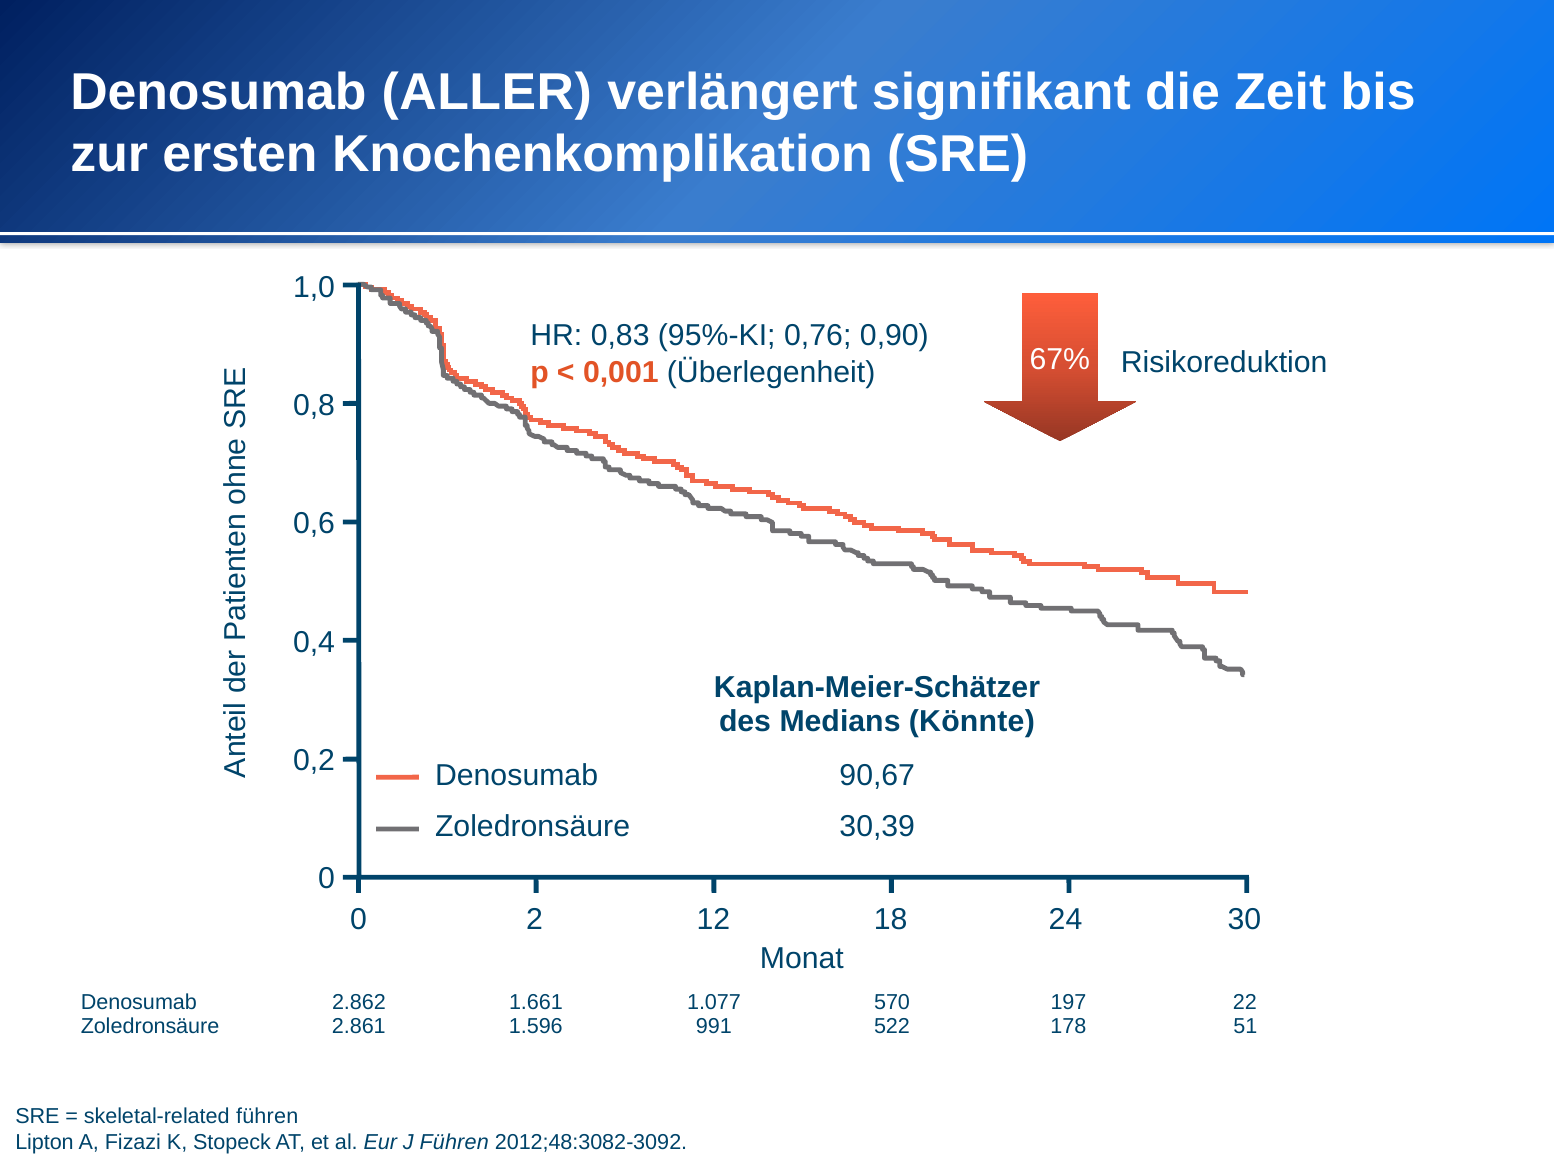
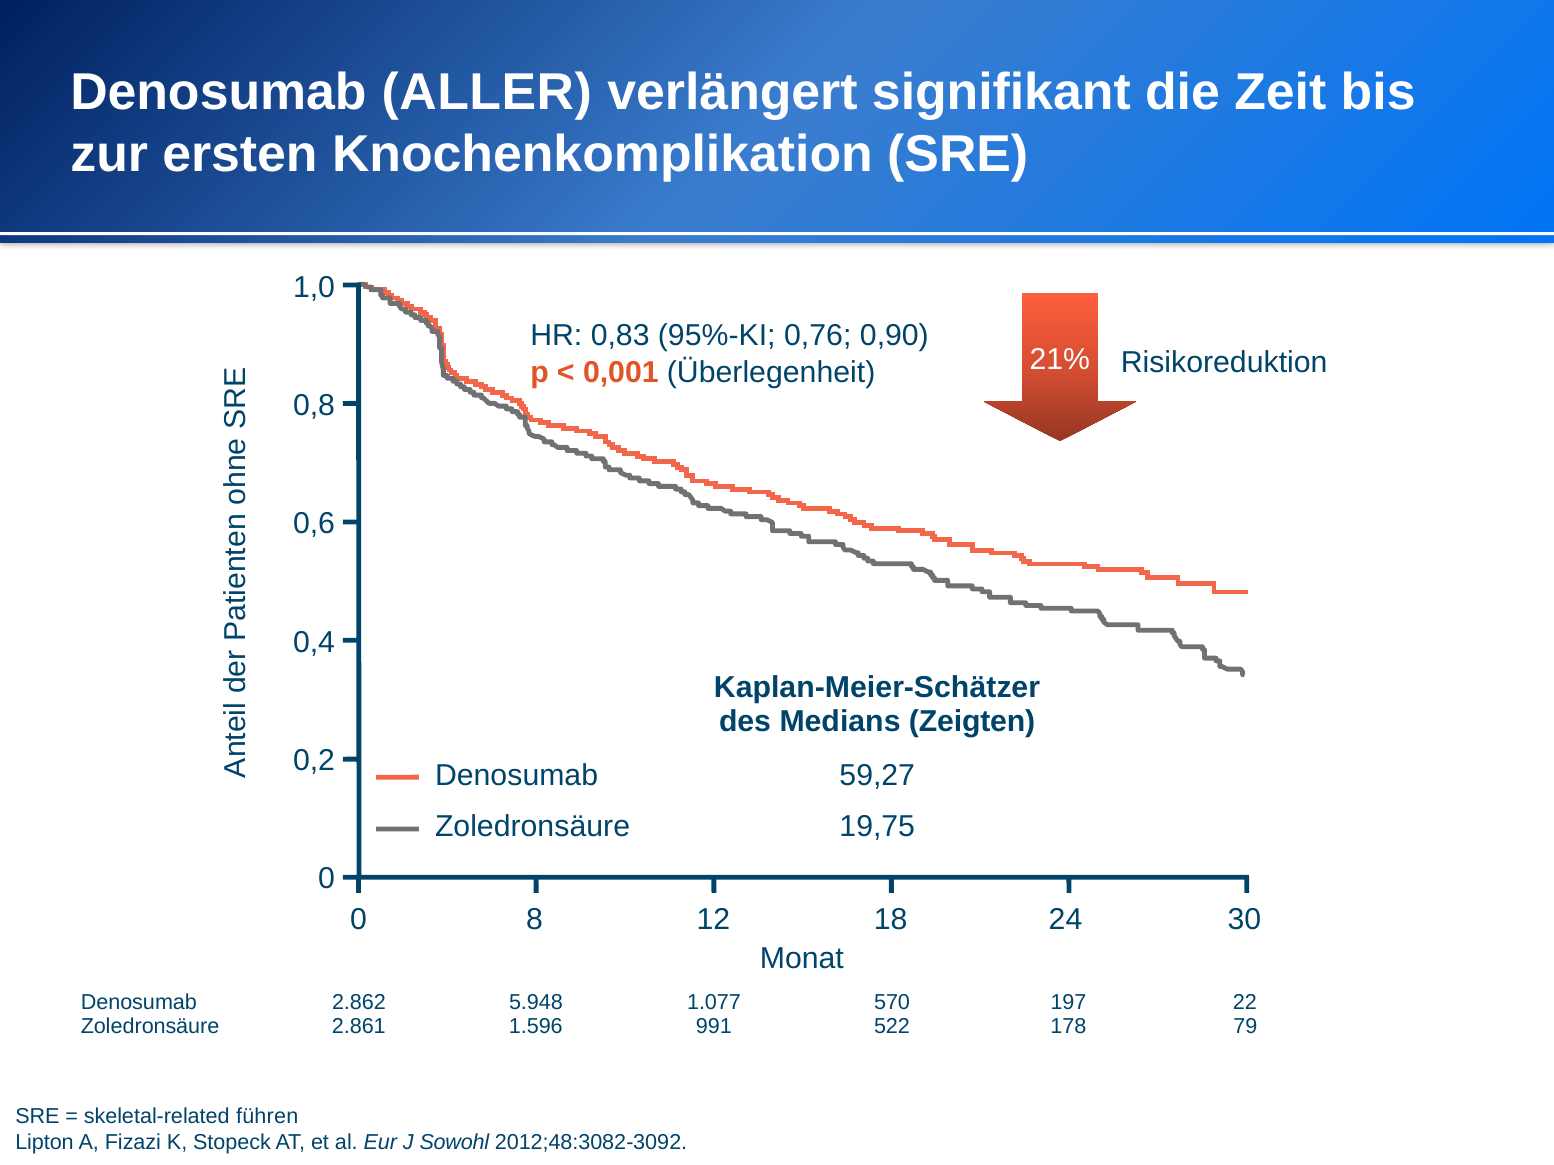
67%: 67% -> 21% (1060, 360)
Könnte: Könnte -> Zeigten (972, 722)
90,67: 90,67 -> 59,27 (877, 776)
30,39: 30,39 -> 19,75 (877, 827)
2: 2 -> 8 (535, 920)
1.661: 1.661 -> 5.948 (536, 1002)
51: 51 -> 79 (1245, 1027)
J Führen: Führen -> Sowohl (454, 1143)
